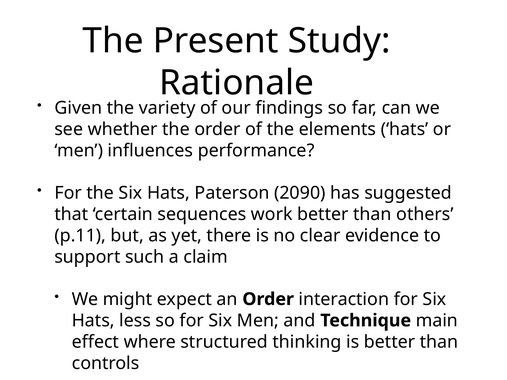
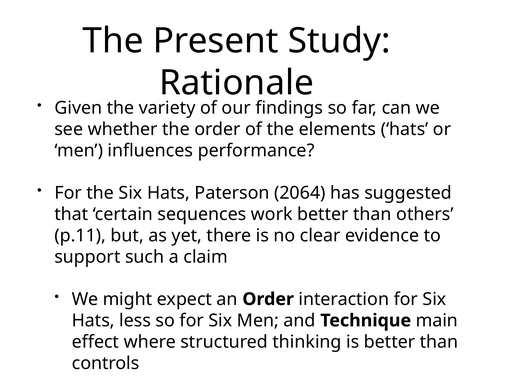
2090: 2090 -> 2064 (300, 193)
